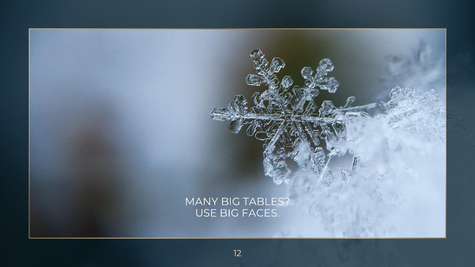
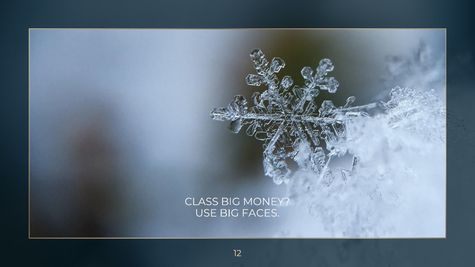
MANY: MANY -> CLASS (202, 202)
TABLES: TABLES -> MONEY (267, 202)
